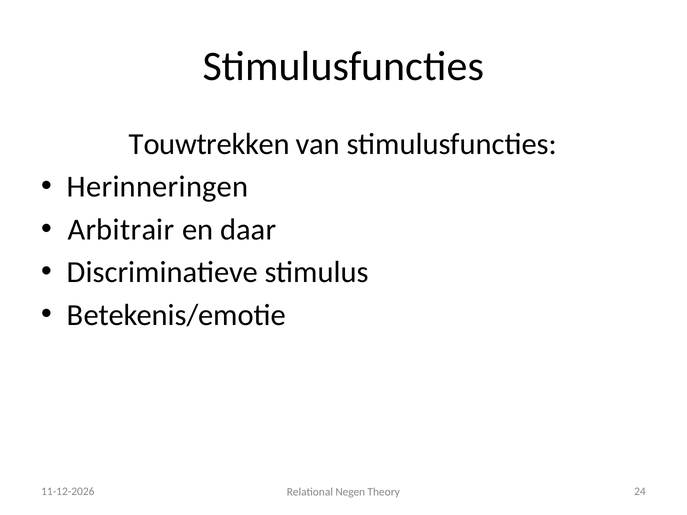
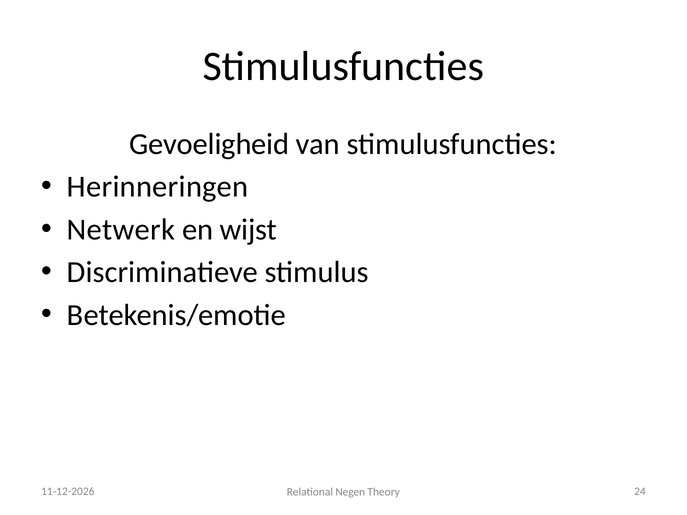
Touwtrekken: Touwtrekken -> Gevoeligheid (209, 144)
Arbitrair: Arbitrair -> Netwerk (121, 230)
daar: daar -> wijst (248, 230)
